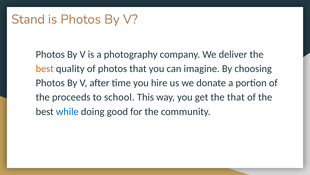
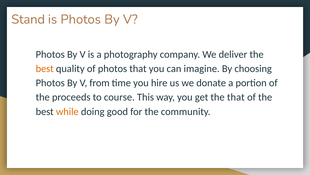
after: after -> from (100, 83)
school: school -> course (119, 97)
while colour: blue -> orange (67, 111)
